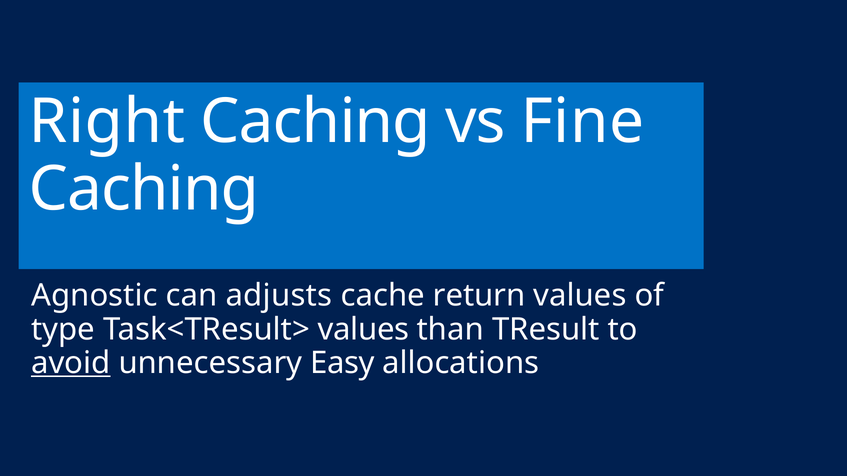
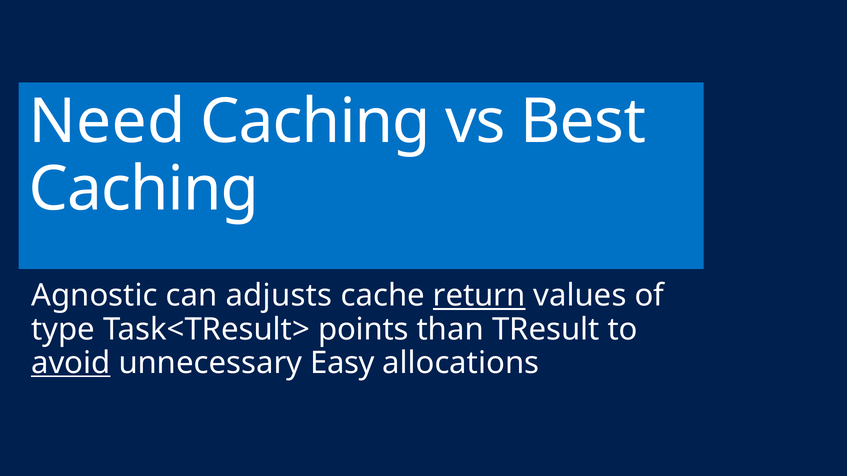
Right: Right -> Need (107, 122)
Fine: Fine -> Best (583, 122)
return underline: none -> present (479, 296)
Task<TResult> values: values -> points (363, 330)
